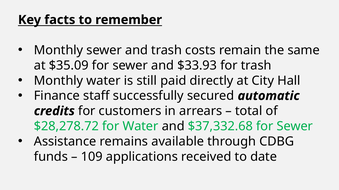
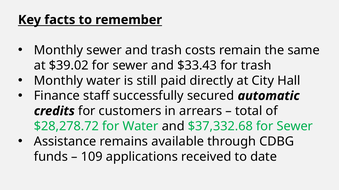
$35.09: $35.09 -> $39.02 (69, 66)
$33.93: $33.93 -> $33.43 (197, 66)
